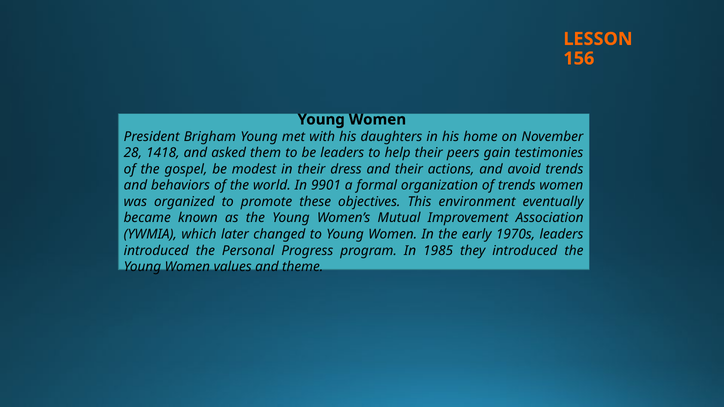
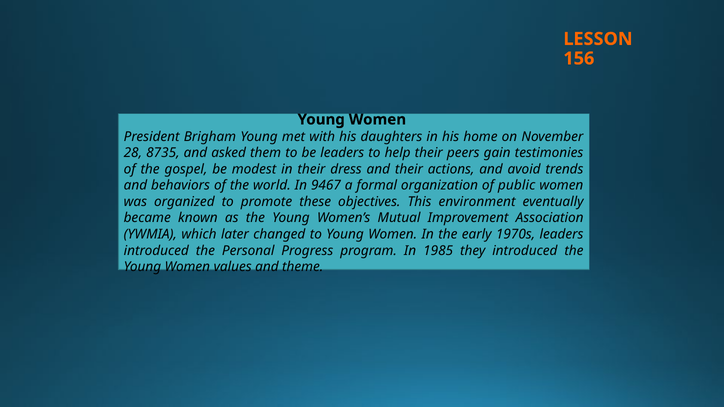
1418: 1418 -> 8735 (163, 153)
9901: 9901 -> 9467 (326, 186)
of trends: trends -> public (517, 186)
